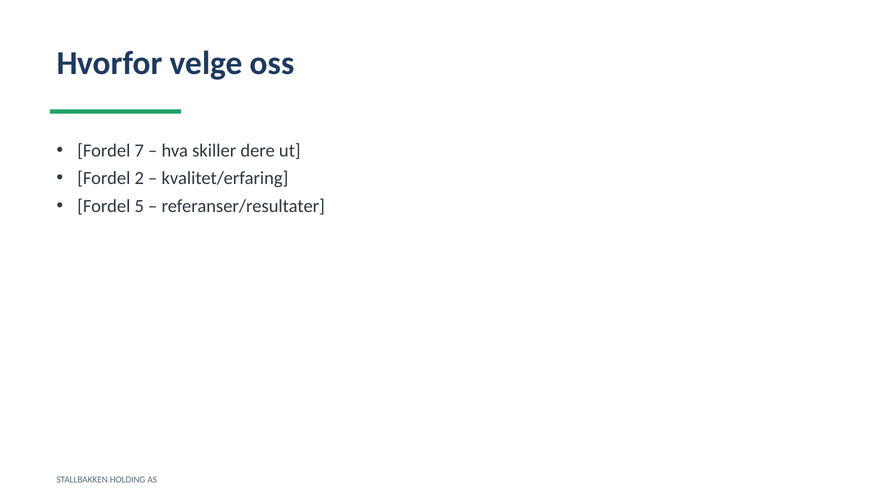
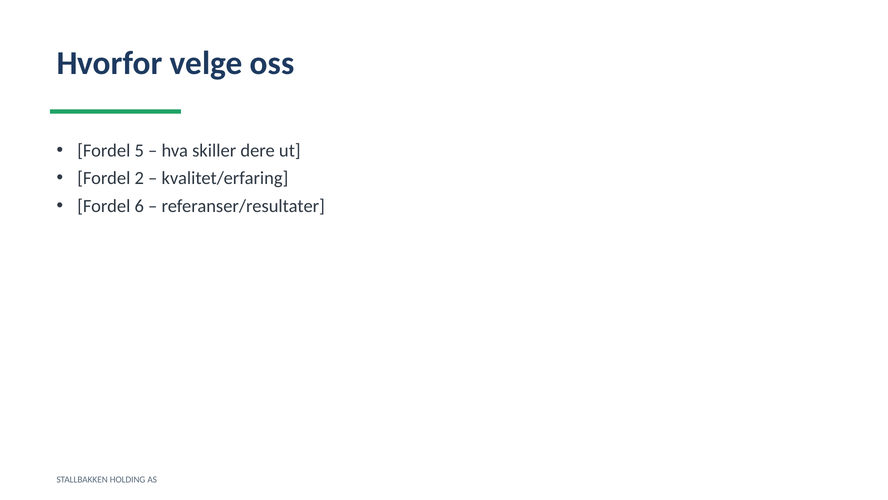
7: 7 -> 5 (139, 150)
5: 5 -> 6 (139, 206)
